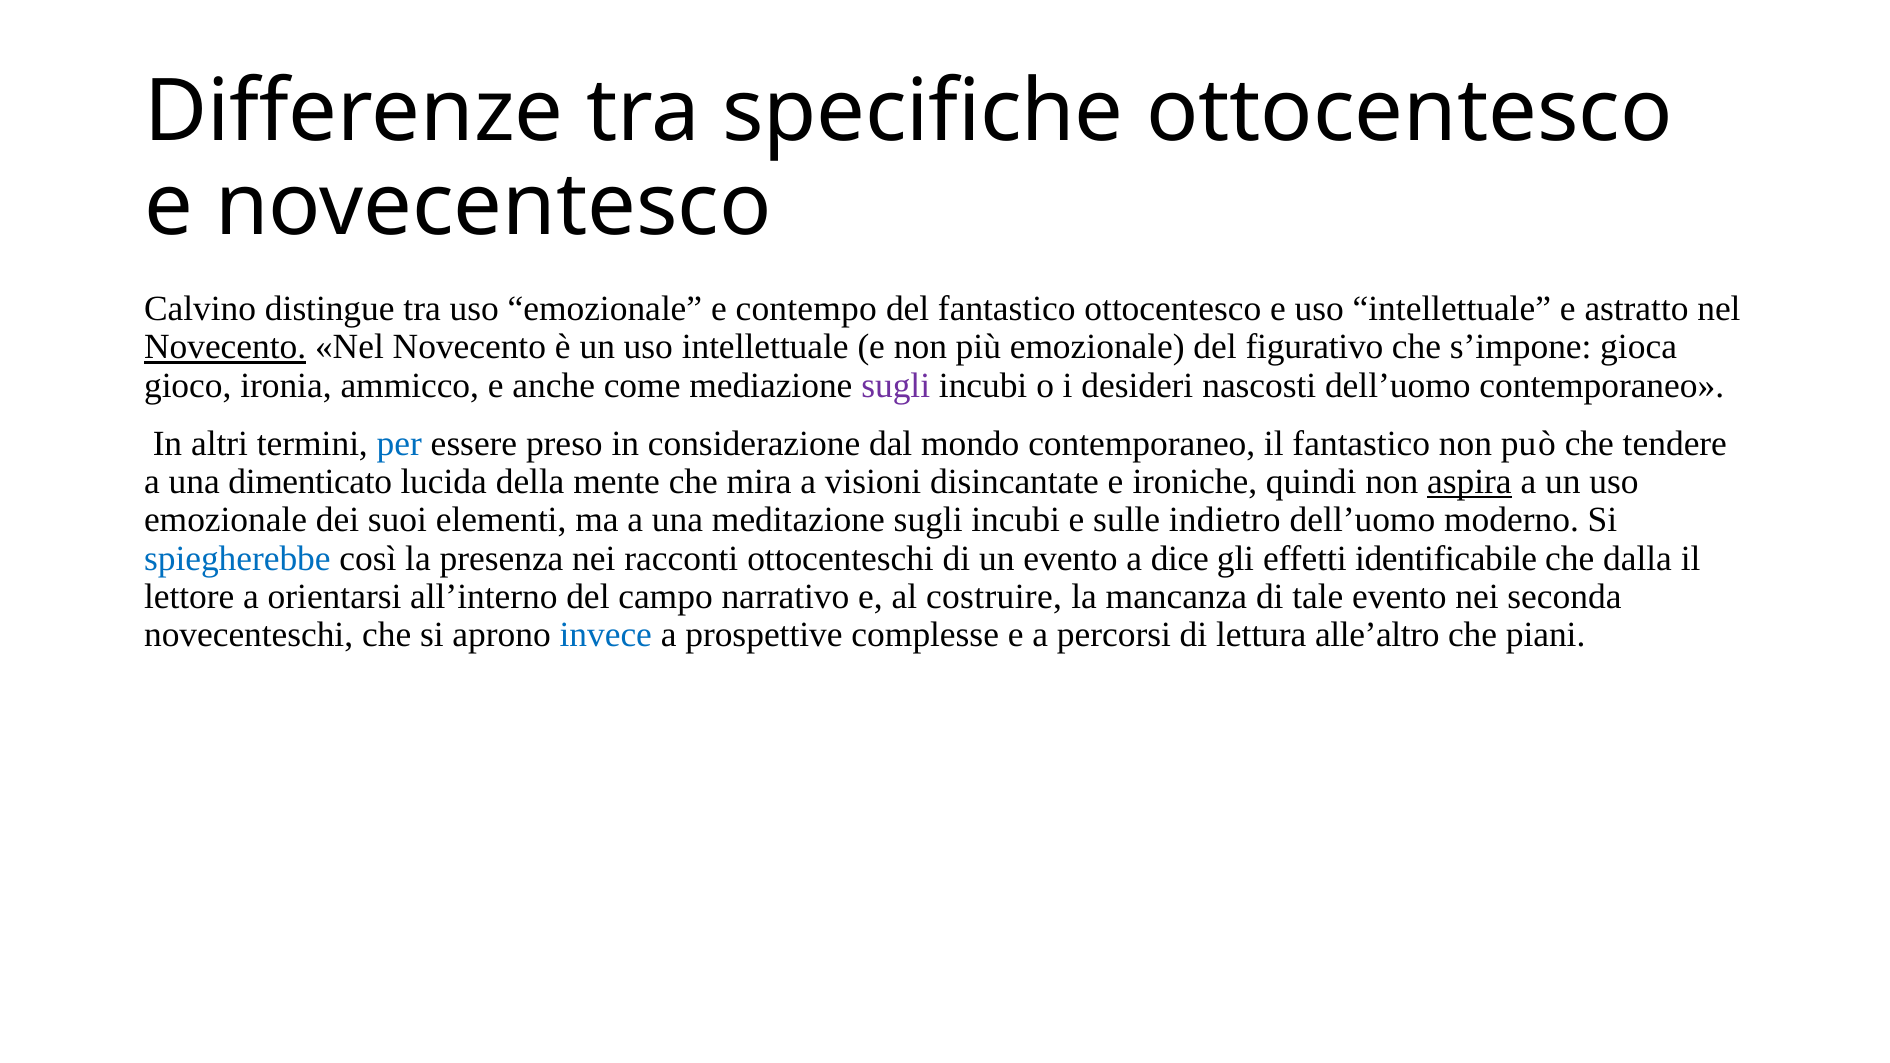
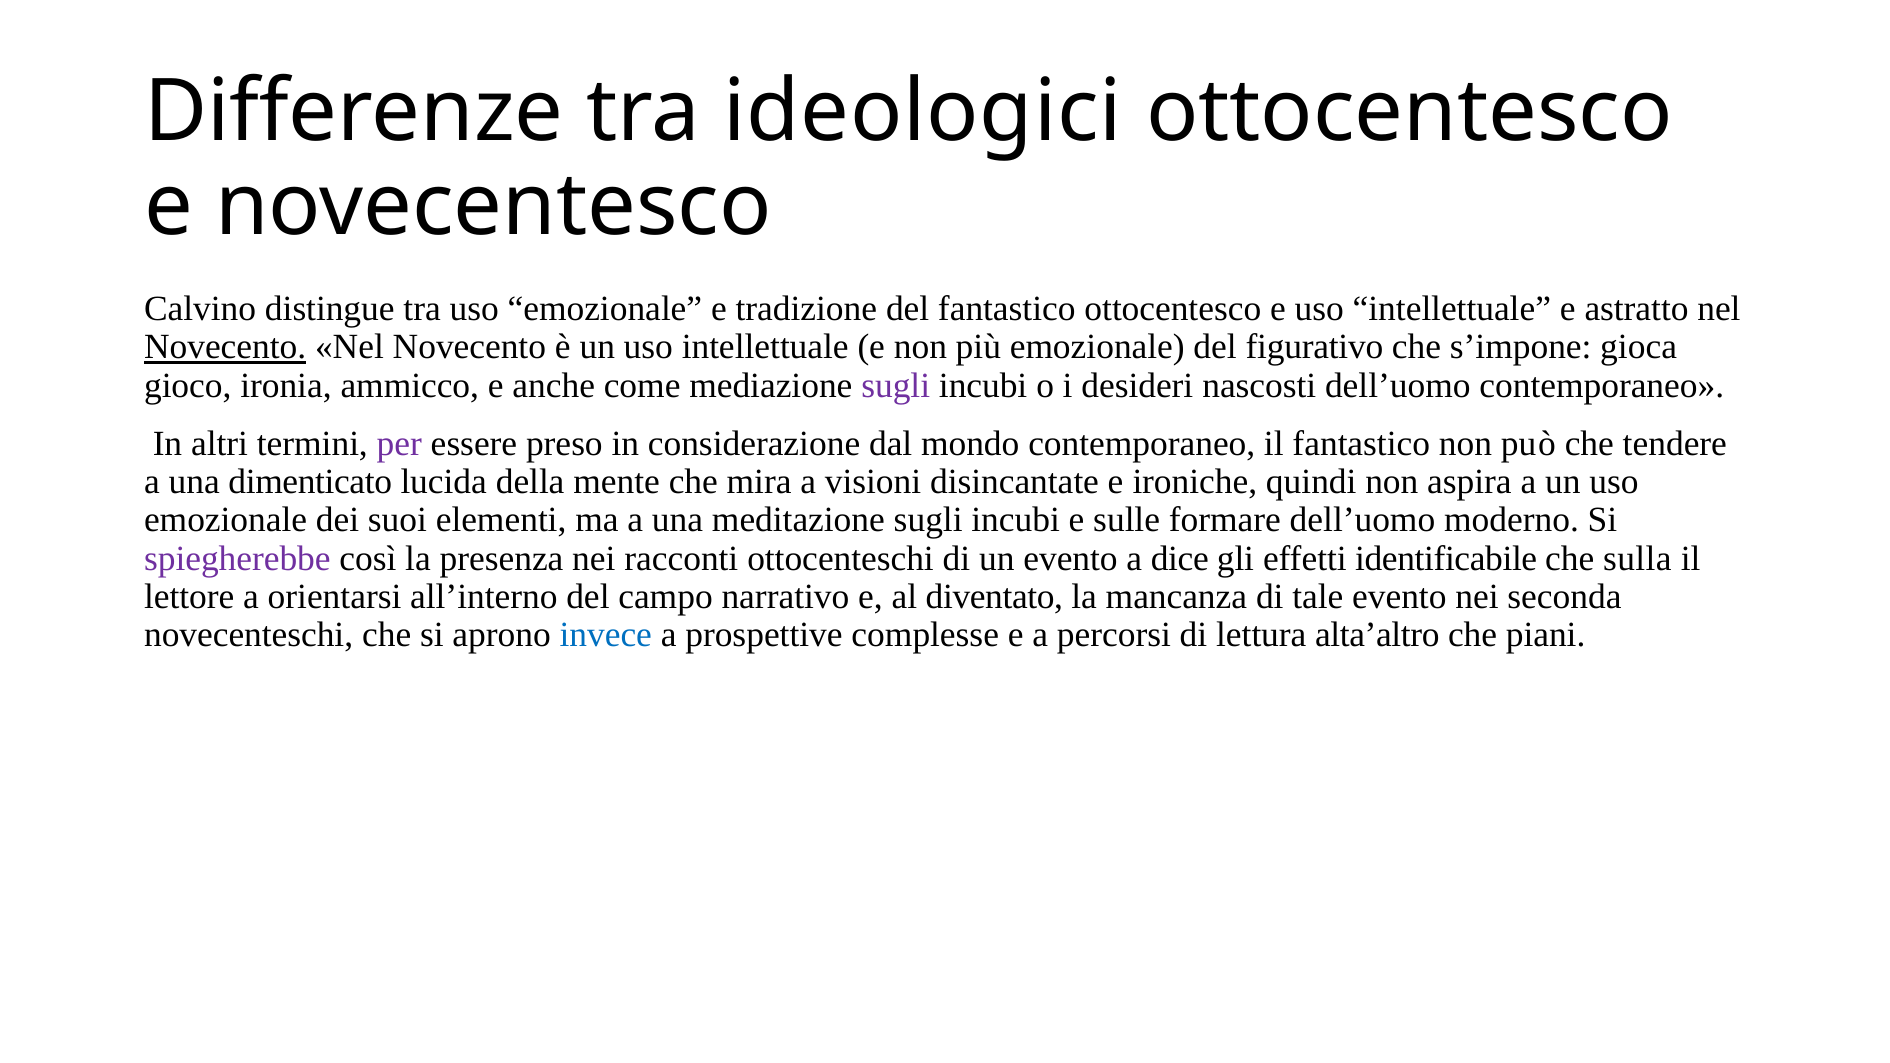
specifiche: specifiche -> ideologici (923, 112)
contempo: contempo -> tradizione (806, 309)
per colour: blue -> purple (399, 444)
aspira underline: present -> none (1469, 482)
indietro: indietro -> formare (1225, 520)
spiegherebbe colour: blue -> purple (237, 558)
dalla: dalla -> sulla (1637, 558)
costruire: costruire -> diventato (994, 597)
alle’altro: alle’altro -> alta’altro (1377, 635)
